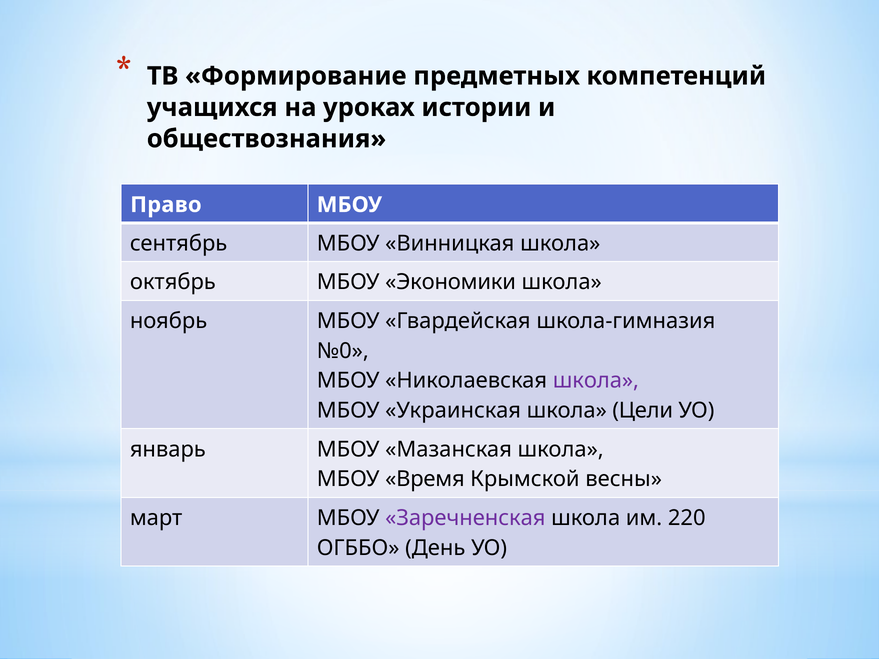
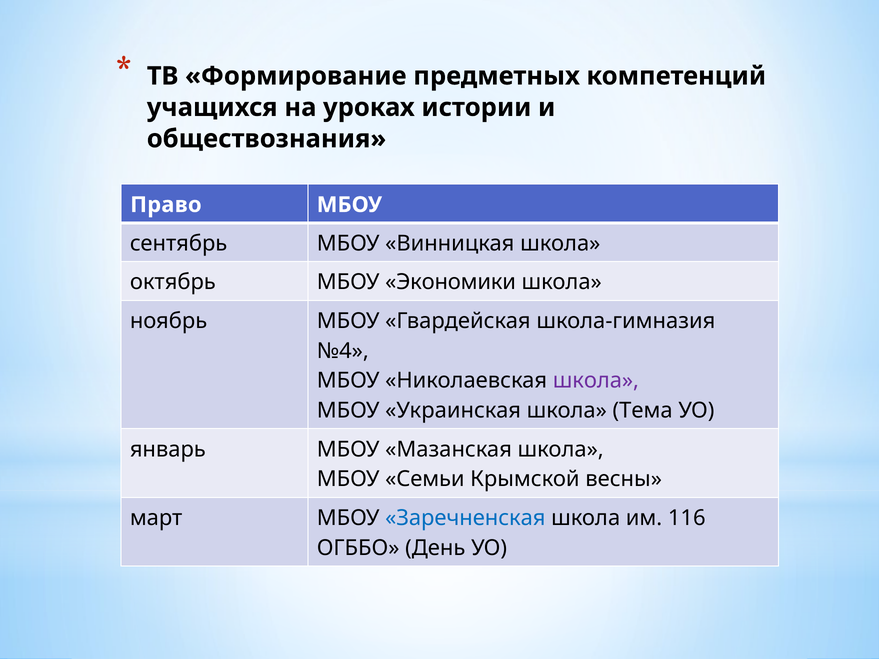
№0: №0 -> №4 (343, 351)
Цели: Цели -> Тема (643, 411)
Время: Время -> Семьи (425, 479)
Заречненская colour: purple -> blue (465, 518)
220: 220 -> 116 (687, 518)
